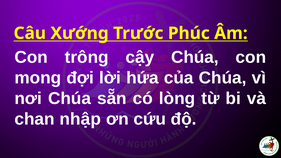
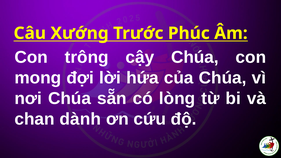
nhập: nhập -> dành (80, 119)
